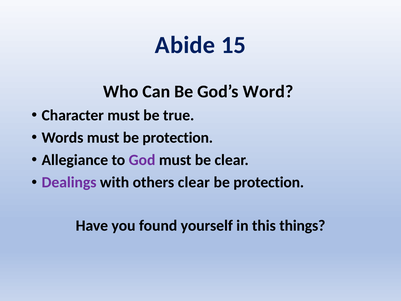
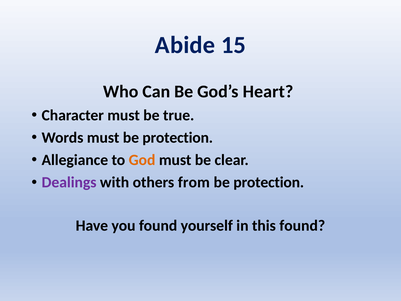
Word: Word -> Heart (268, 92)
God colour: purple -> orange (142, 160)
others clear: clear -> from (194, 182)
this things: things -> found (302, 226)
